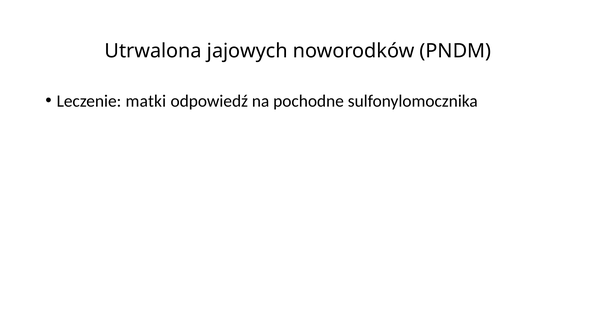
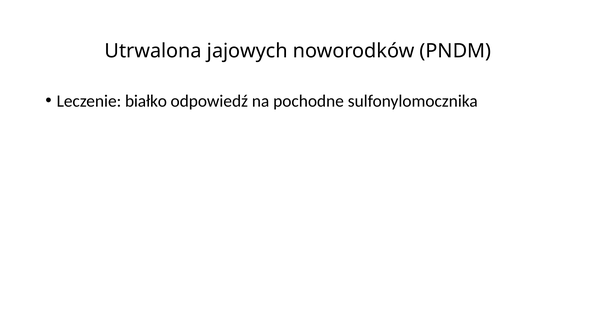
matki: matki -> białko (146, 101)
